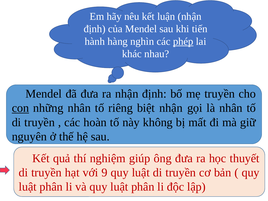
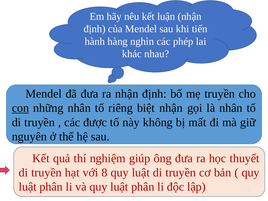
phép underline: present -> none (183, 41)
hoàn: hoàn -> được (95, 122)
9: 9 -> 8 (105, 173)
